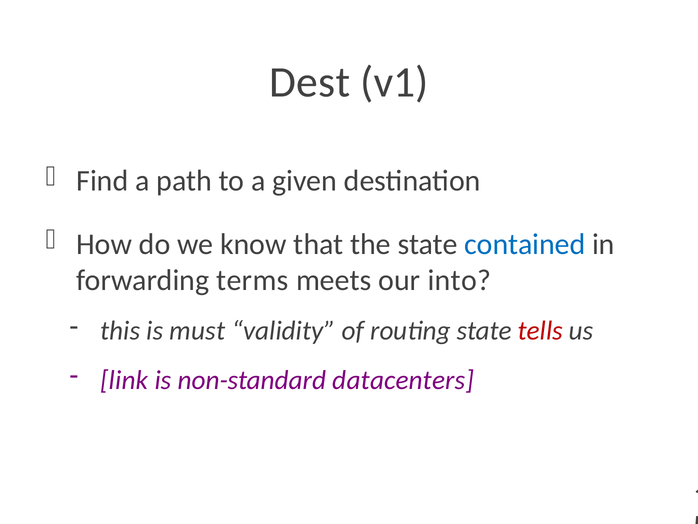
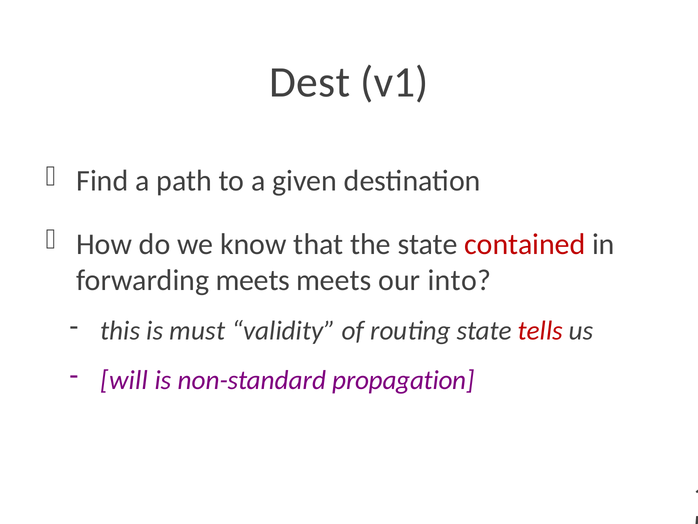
contained colour: blue -> red (525, 244)
forwarding terms: terms -> meets (253, 280)
link: link -> will (124, 380)
datacenters: datacenters -> propagation (403, 380)
